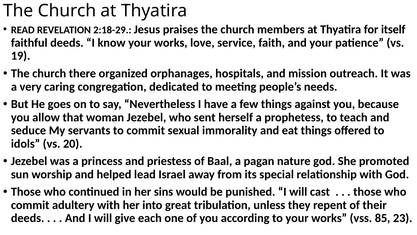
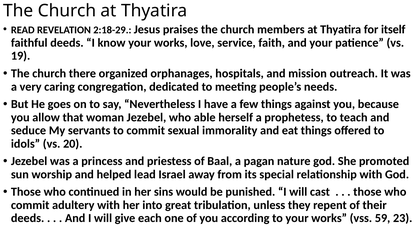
sent: sent -> able (205, 117)
85: 85 -> 59 (383, 218)
